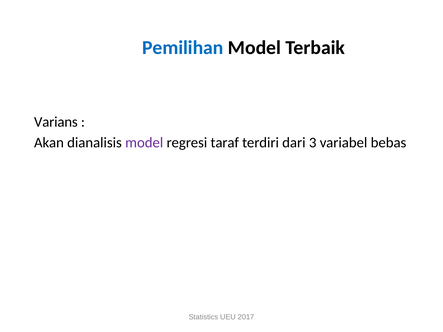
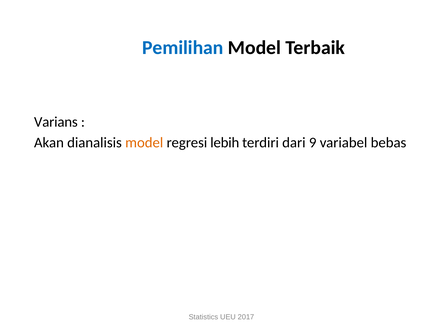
model colour: purple -> orange (144, 143)
taraf: taraf -> lebih (225, 143)
3: 3 -> 9 (313, 143)
